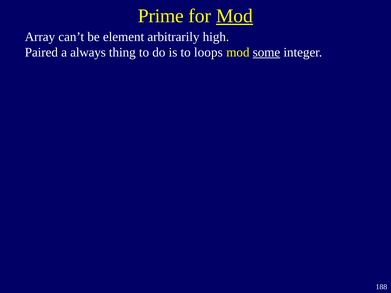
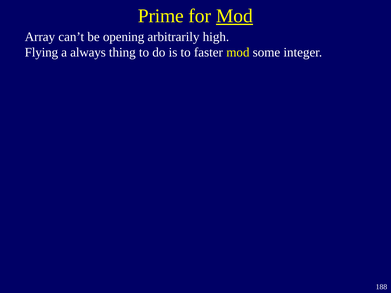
element: element -> opening (124, 37)
Paired: Paired -> Flying (41, 52)
loops: loops -> faster (208, 52)
some underline: present -> none (266, 52)
